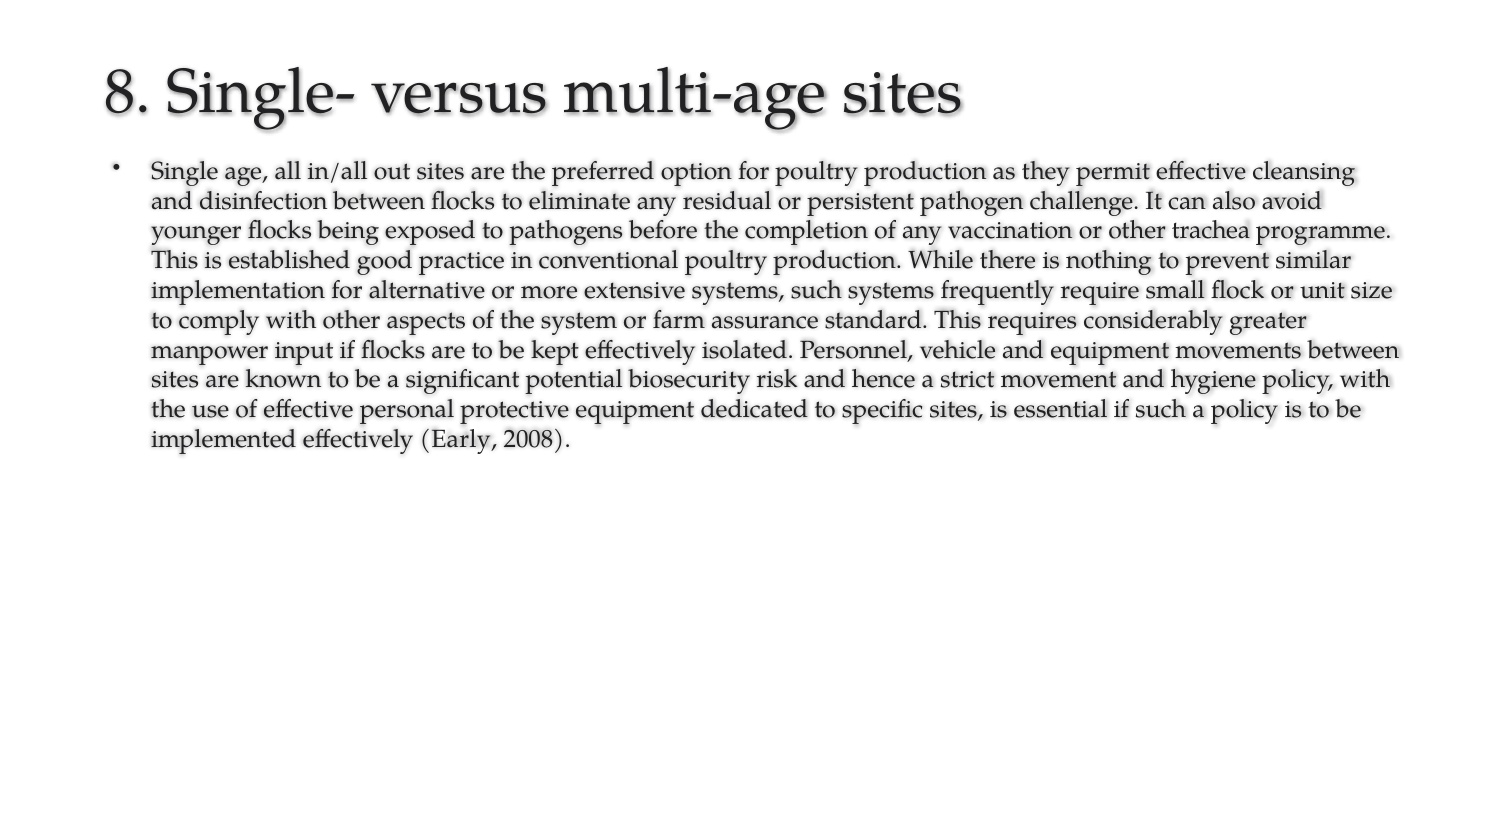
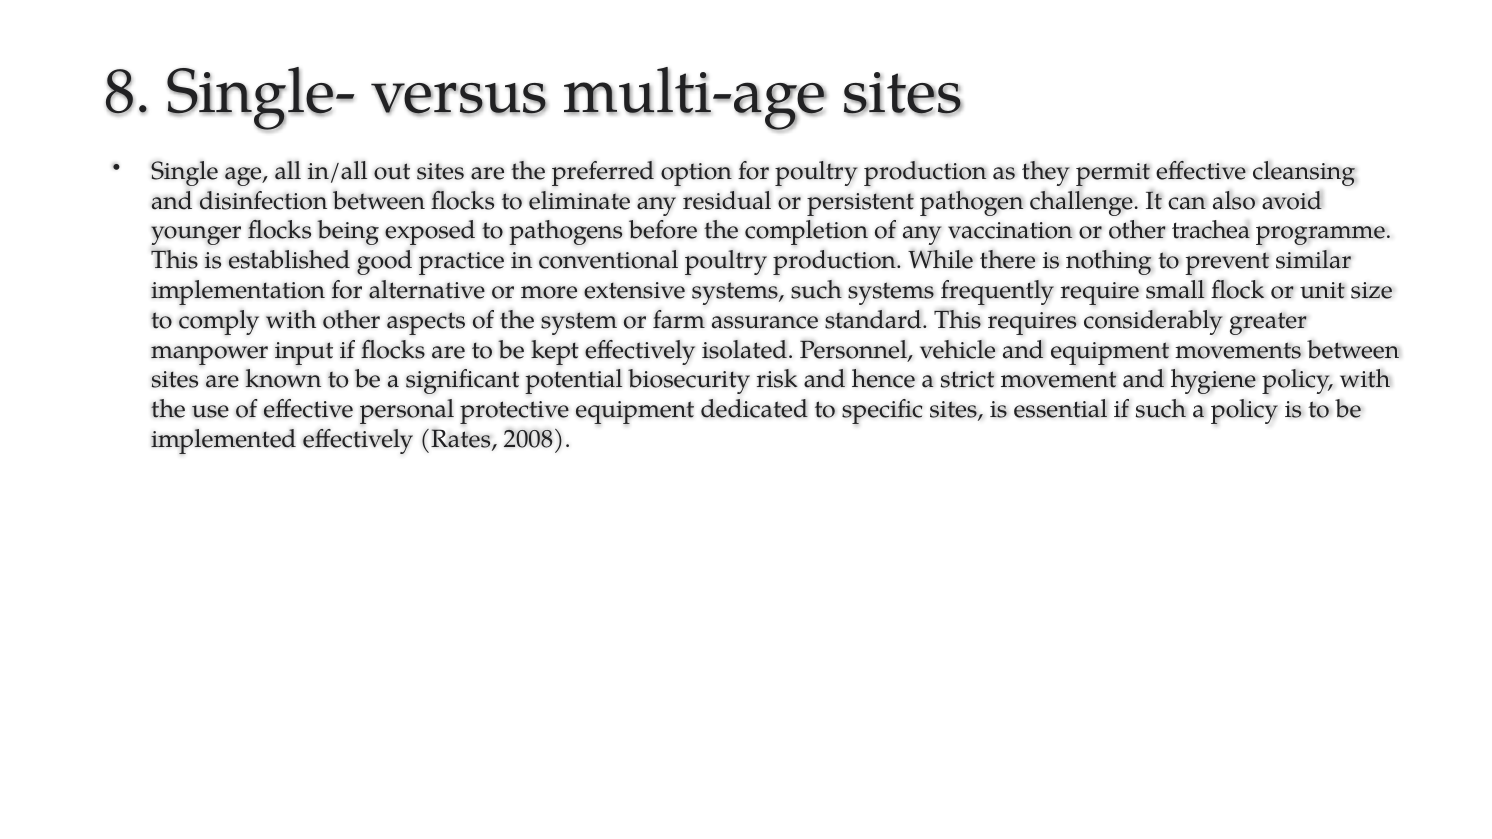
Early: Early -> Rates (459, 439)
